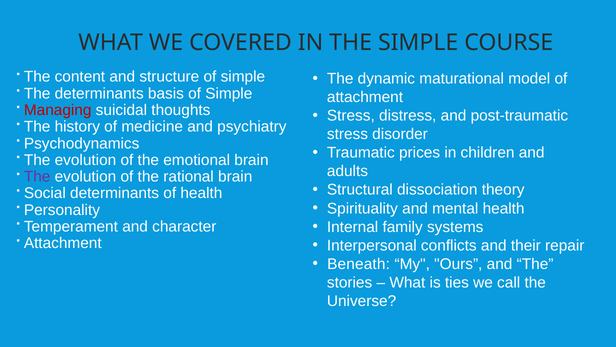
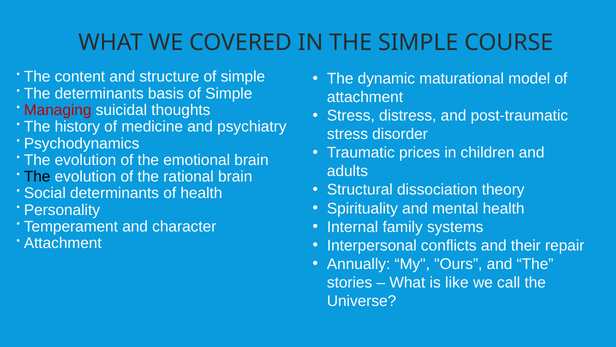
The colour: purple -> black (37, 176)
Beneath: Beneath -> Annually (359, 264)
ties: ties -> like (457, 282)
